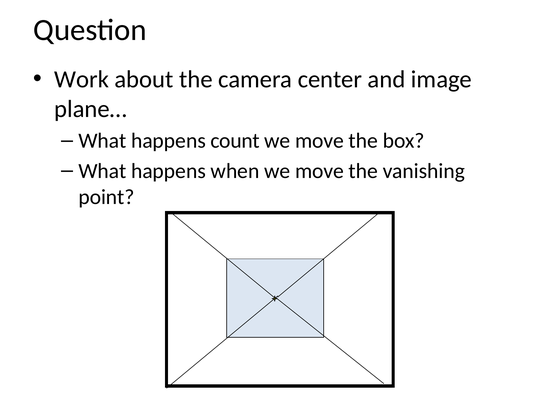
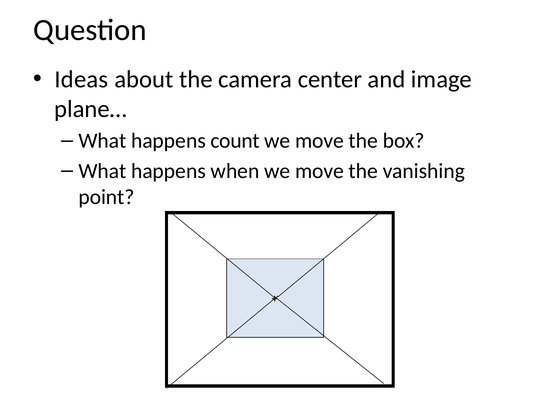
Work: Work -> Ideas (81, 79)
